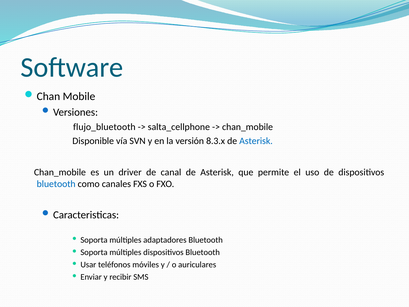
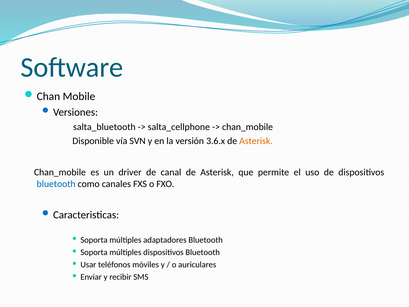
flujo_bluetooth: flujo_bluetooth -> salta_bluetooth (104, 127)
8.3.x: 8.3.x -> 3.6.x (216, 141)
Asterisk colour: blue -> orange (256, 141)
